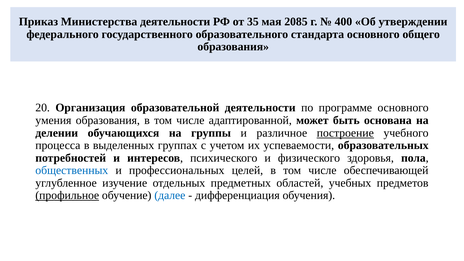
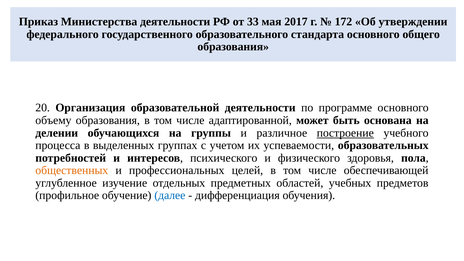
35: 35 -> 33 (253, 22)
2085: 2085 -> 2017 (296, 22)
400: 400 -> 172 (343, 22)
умения: умения -> объему (53, 120)
общественных colour: blue -> orange (72, 170)
профильное underline: present -> none (67, 195)
